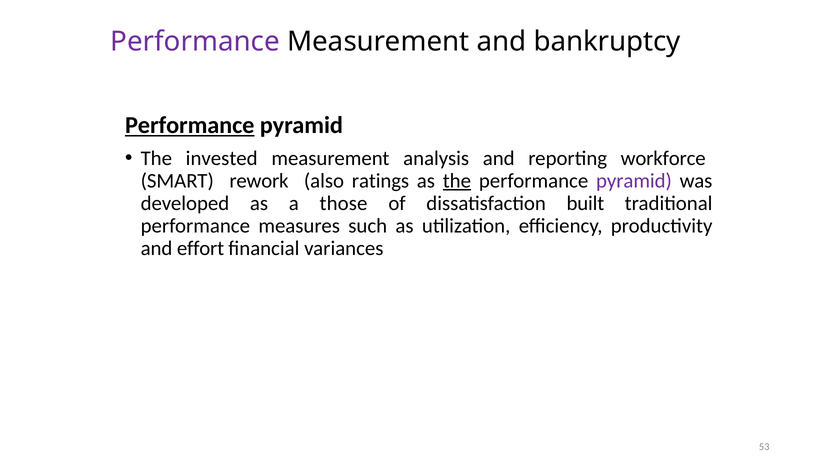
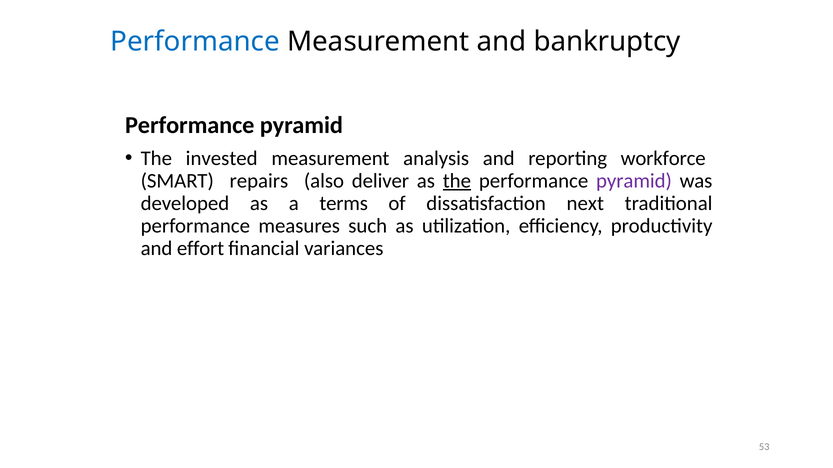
Performance colour: purple -> blue (195, 42)
Performance underline: present -> none (190, 125)
rework: rework -> repairs (259, 181)
ratings: ratings -> deliver (380, 181)
those: those -> terms (344, 203)
built: built -> next (585, 203)
